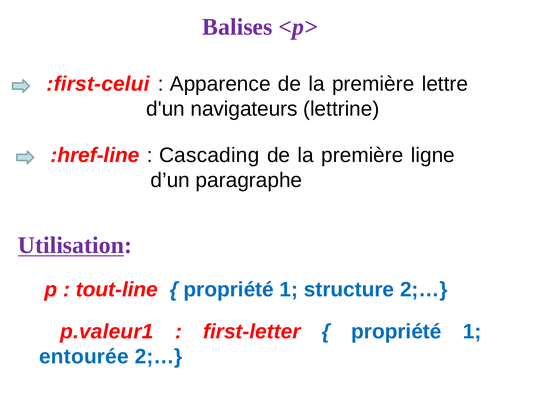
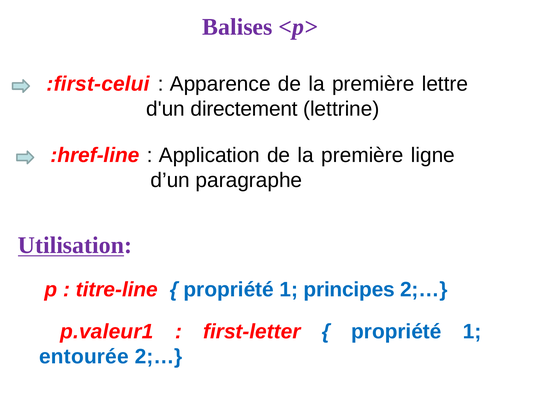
navigateurs: navigateurs -> directement (244, 109)
Cascading: Cascading -> Application (209, 155)
tout-line: tout-line -> titre-line (117, 289)
structure: structure -> principes (349, 289)
